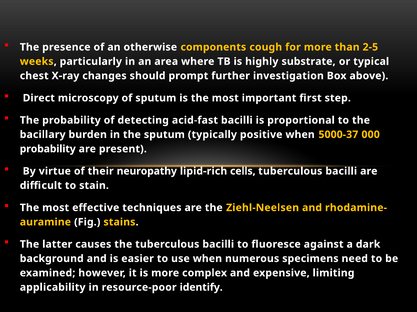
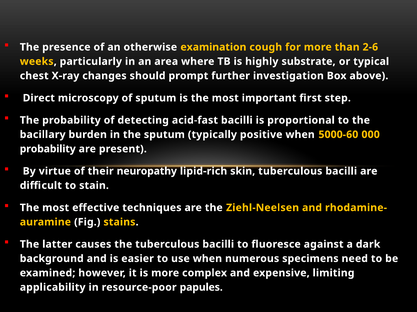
components: components -> examination (213, 47)
2-5: 2-5 -> 2-6 (370, 47)
5000-37: 5000-37 -> 5000-60 (338, 135)
cells: cells -> skin (243, 172)
identify: identify -> papules (201, 288)
